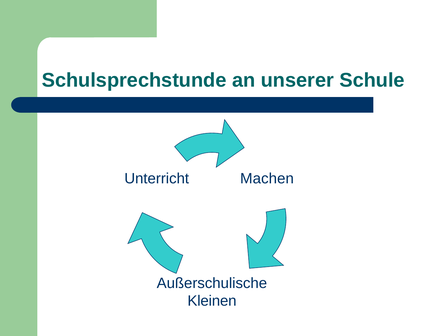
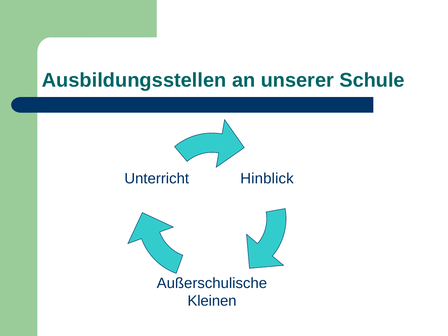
Schulsprechstunde: Schulsprechstunde -> Ausbildungsstellen (134, 80)
Machen: Machen -> Hinblick (267, 179)
